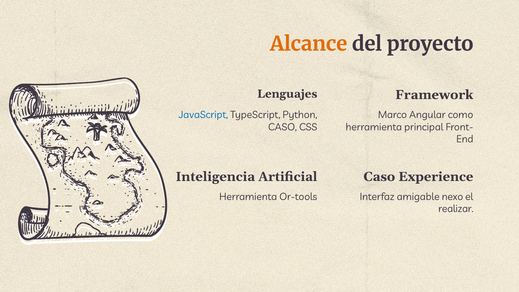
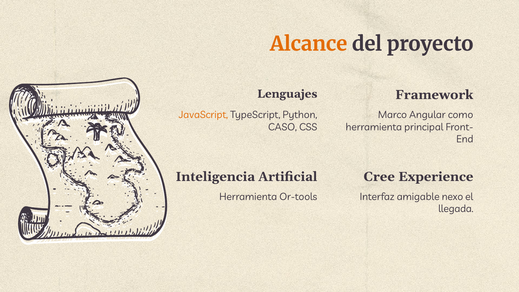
JavaScript colour: blue -> orange (203, 115)
Caso: Caso -> Cree (379, 177)
realizar: realizar -> llegada (456, 209)
